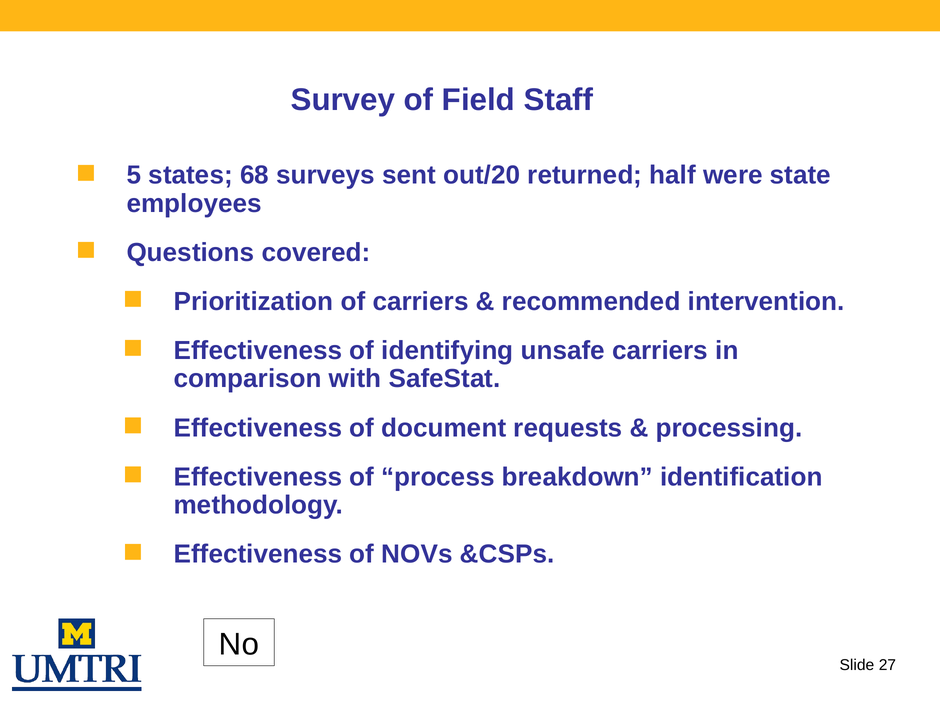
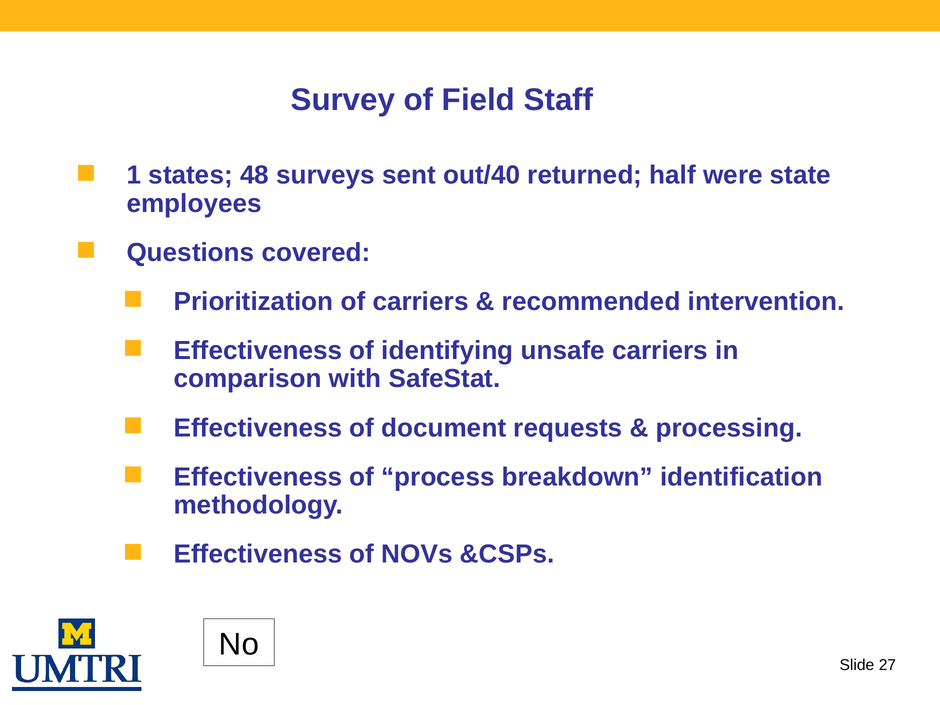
5: 5 -> 1 (134, 175)
68: 68 -> 48 (255, 175)
out/20: out/20 -> out/40 (482, 175)
